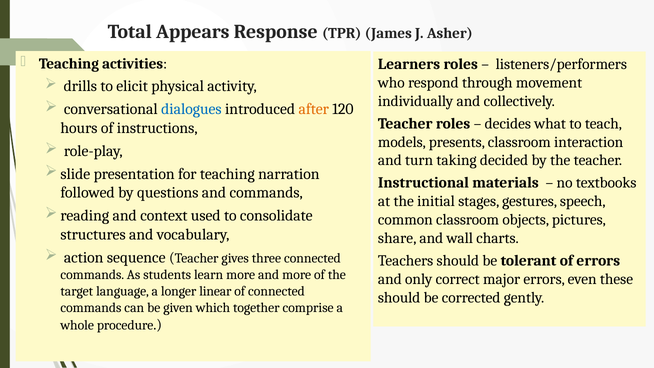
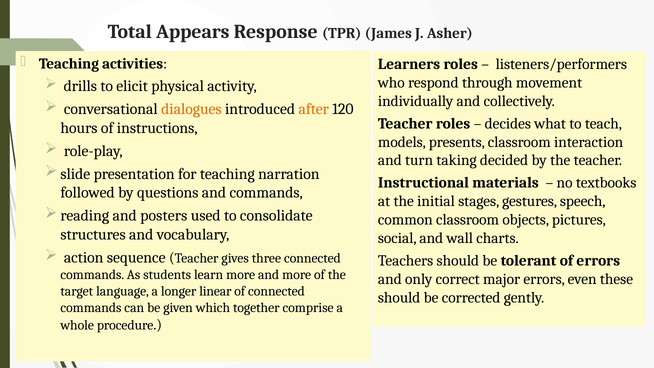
dialogues colour: blue -> orange (191, 109)
context: context -> posters (164, 216)
share: share -> social (397, 238)
